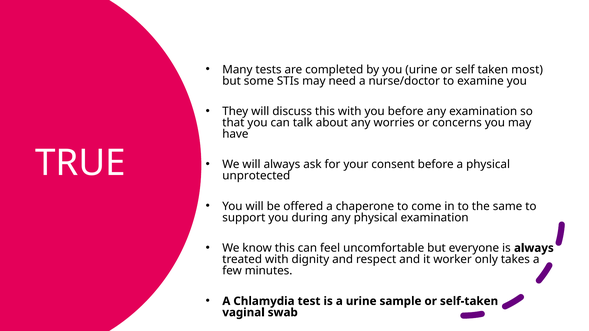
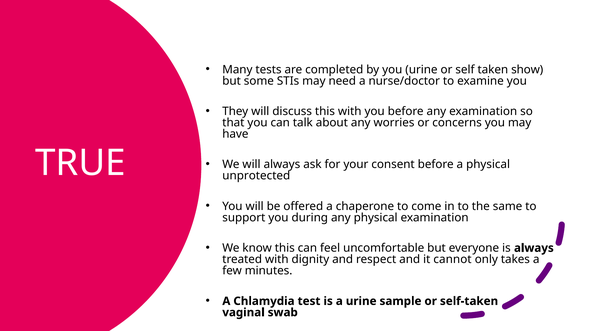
most: most -> show (527, 70)
worker: worker -> cannot (452, 260)
